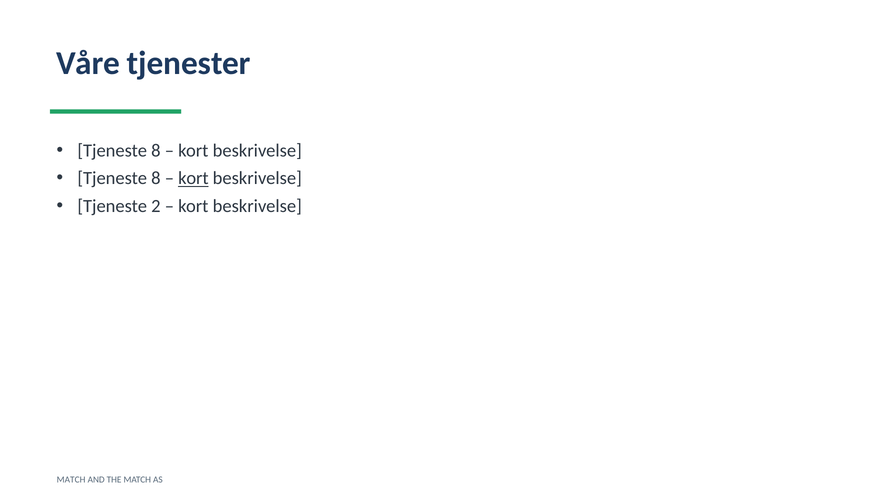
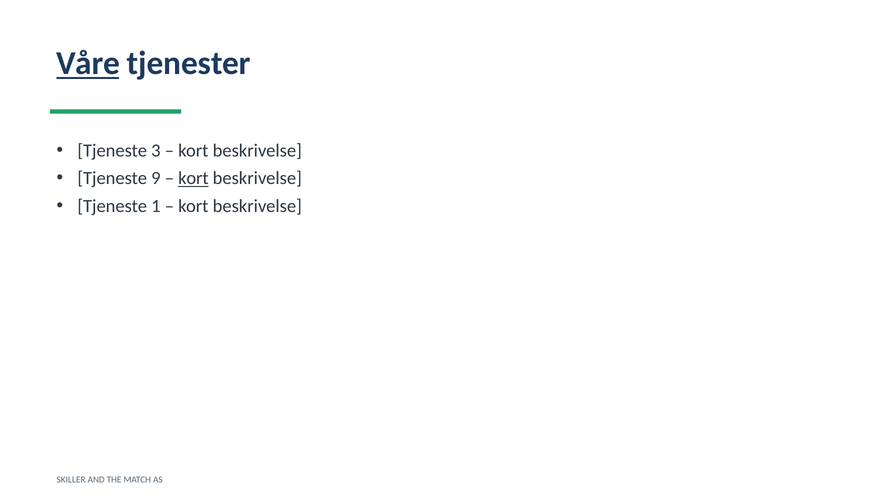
Våre underline: none -> present (88, 63)
8: 8 -> 3 (156, 151)
8: 8 -> 9 (156, 178)
2: 2 -> 1 (156, 206)
MATCH: MATCH -> SKILLER (71, 480)
